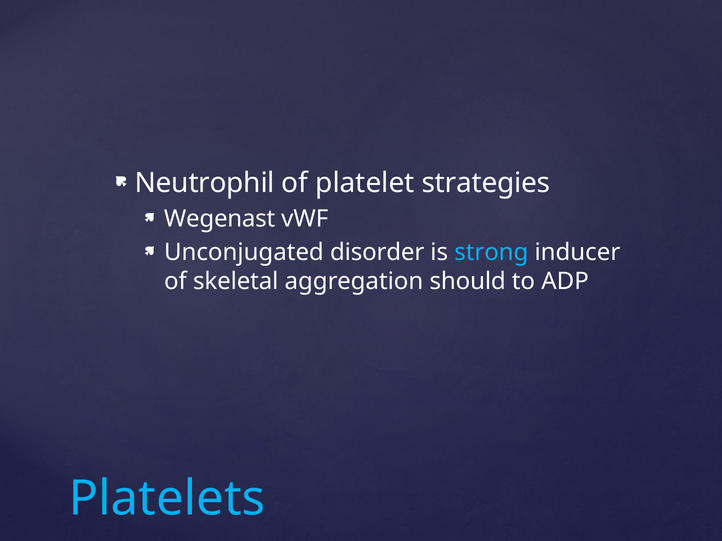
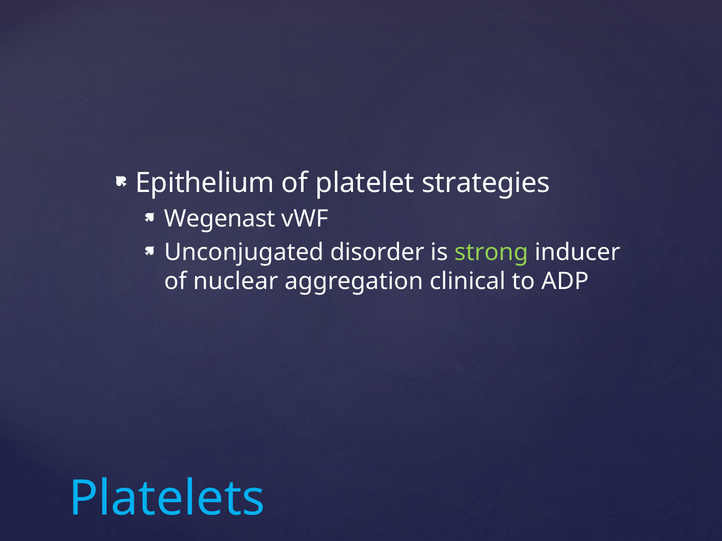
Neutrophil: Neutrophil -> Epithelium (205, 183)
strong colour: light blue -> light green (491, 253)
skeletal: skeletal -> nuclear (236, 282)
should: should -> clinical (468, 282)
